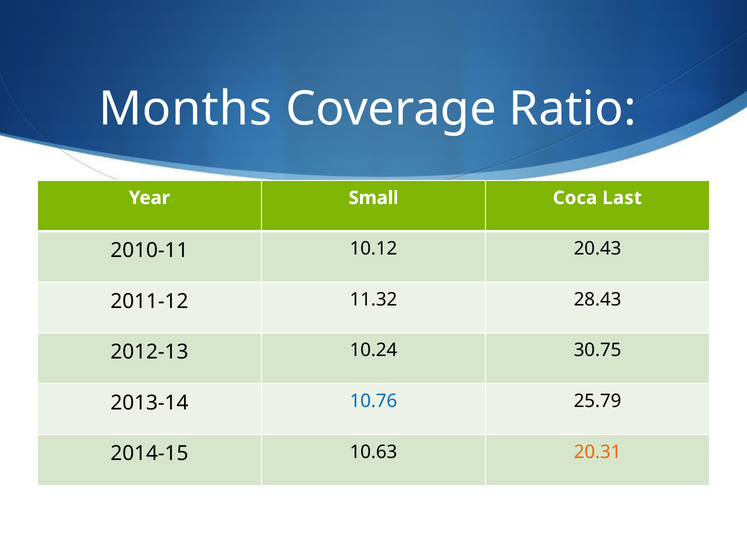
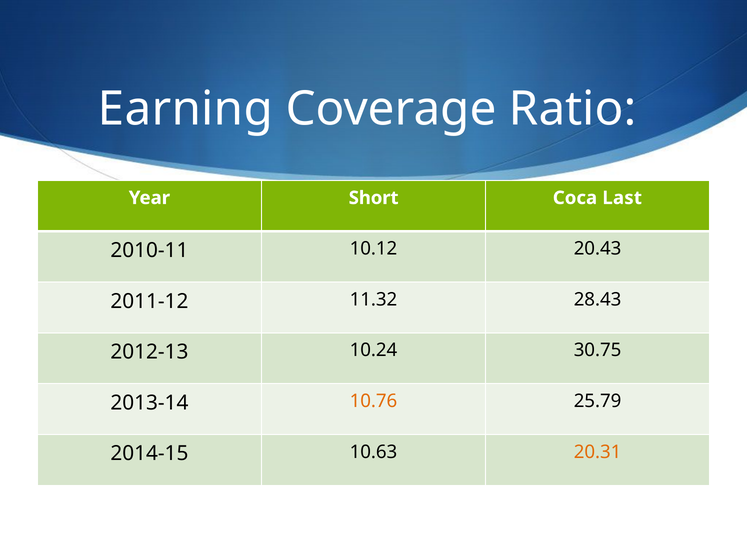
Months: Months -> Earning (186, 109)
Small: Small -> Short (374, 198)
10.76 colour: blue -> orange (373, 401)
